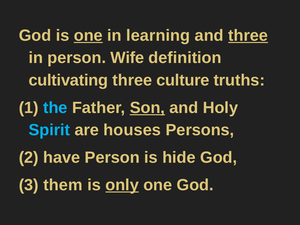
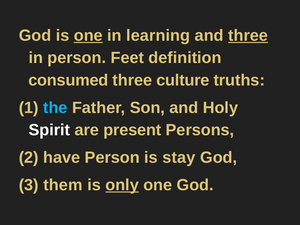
Wife: Wife -> Feet (127, 58)
cultivating: cultivating -> consumed (68, 80)
Son underline: present -> none (147, 108)
Spirit colour: light blue -> white (49, 130)
houses: houses -> present (132, 130)
hide: hide -> stay (179, 158)
